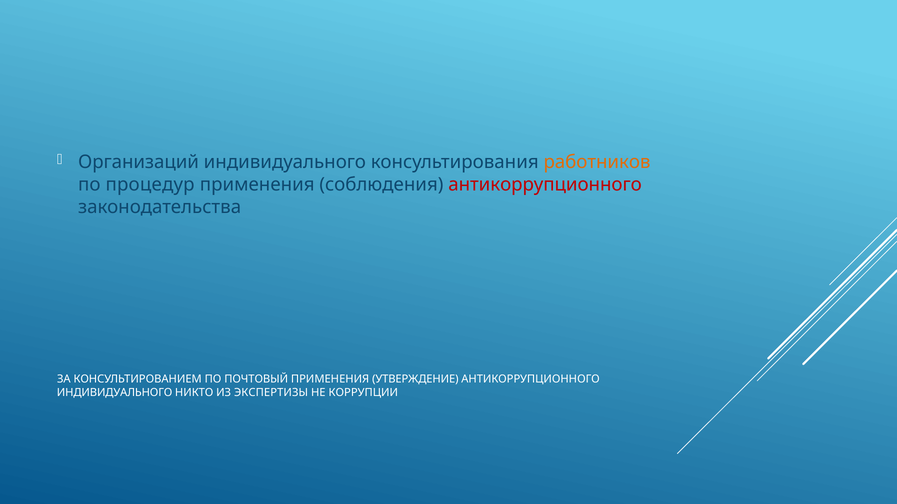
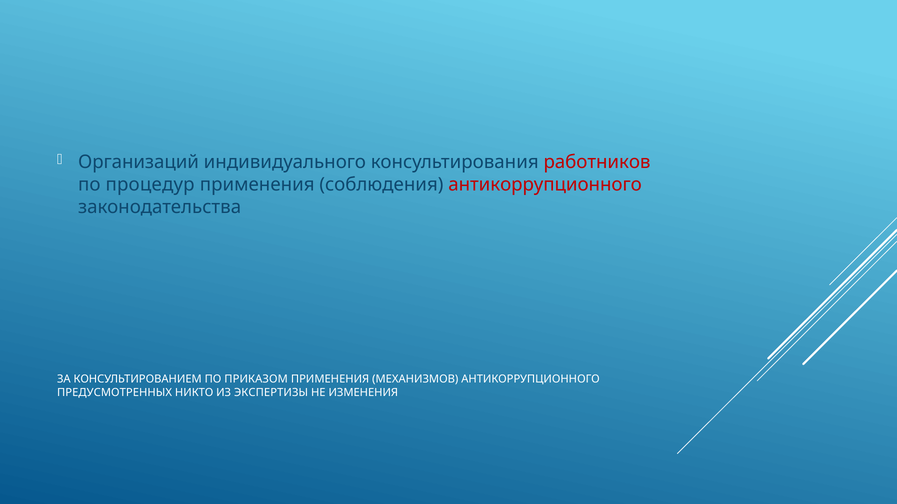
работников colour: orange -> red (597, 162)
ПОЧТОВЫЙ: ПОЧТОВЫЙ -> ПРИКАЗОМ (256, 380)
УТВЕРЖДЕНИЕ: УТВЕРЖДЕНИЕ -> МЕХАНИЗМОВ (415, 380)
ИНДИВИДУАЛЬНОГО: ИНДИВИДУАЛЬНОГО -> ПРЕДУСМОТРЕННЫХ (115, 393)
КОРРУПЦИИ: КОРРУПЦИИ -> ИЗМЕНЕНИЯ (363, 393)
